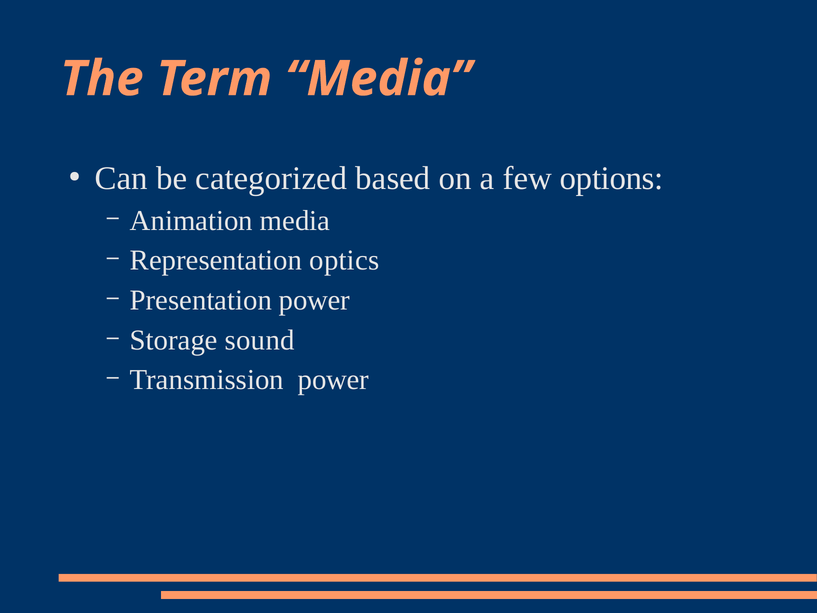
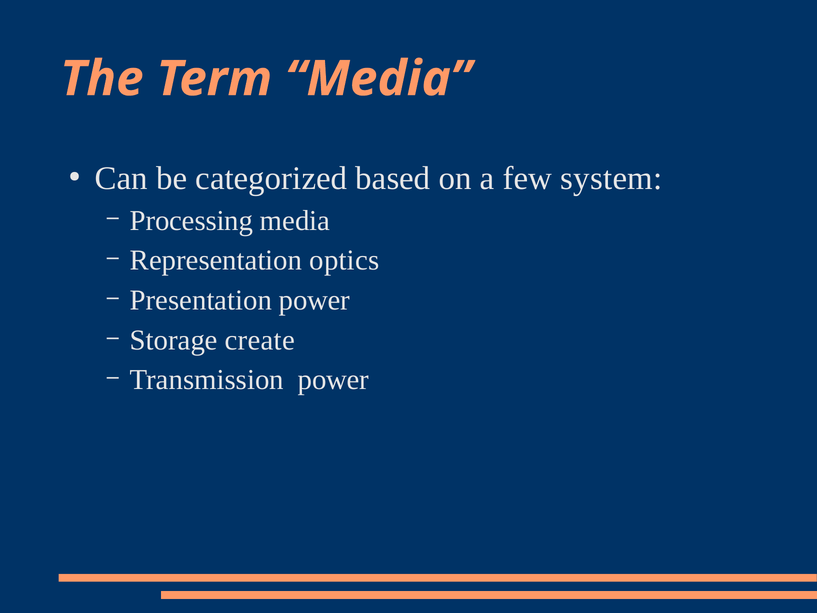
options: options -> system (611, 178)
Animation: Animation -> Processing (191, 220)
sound: sound -> create (260, 340)
